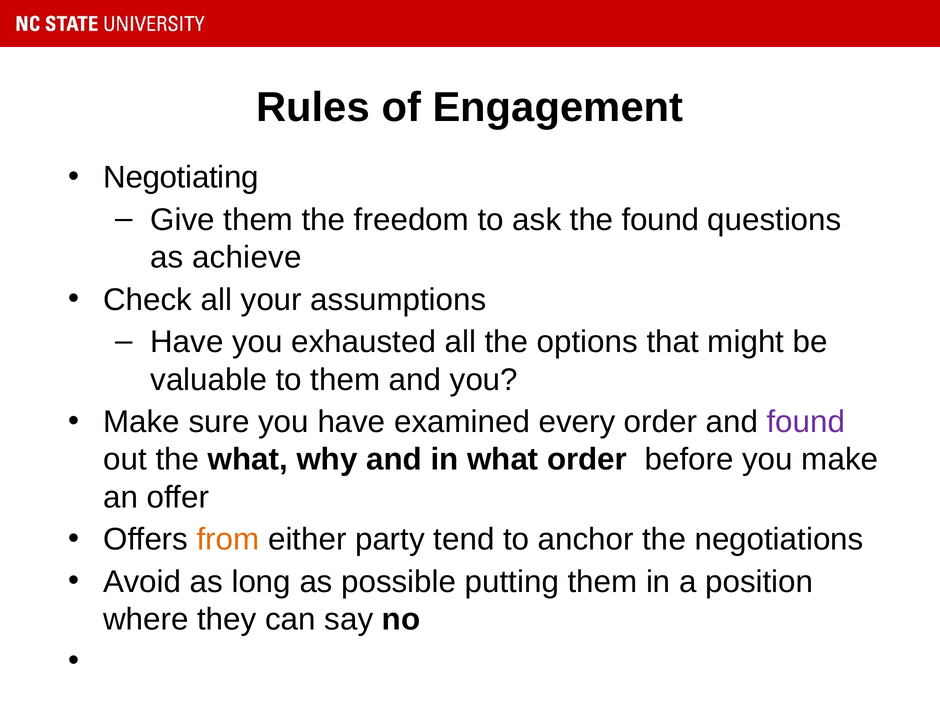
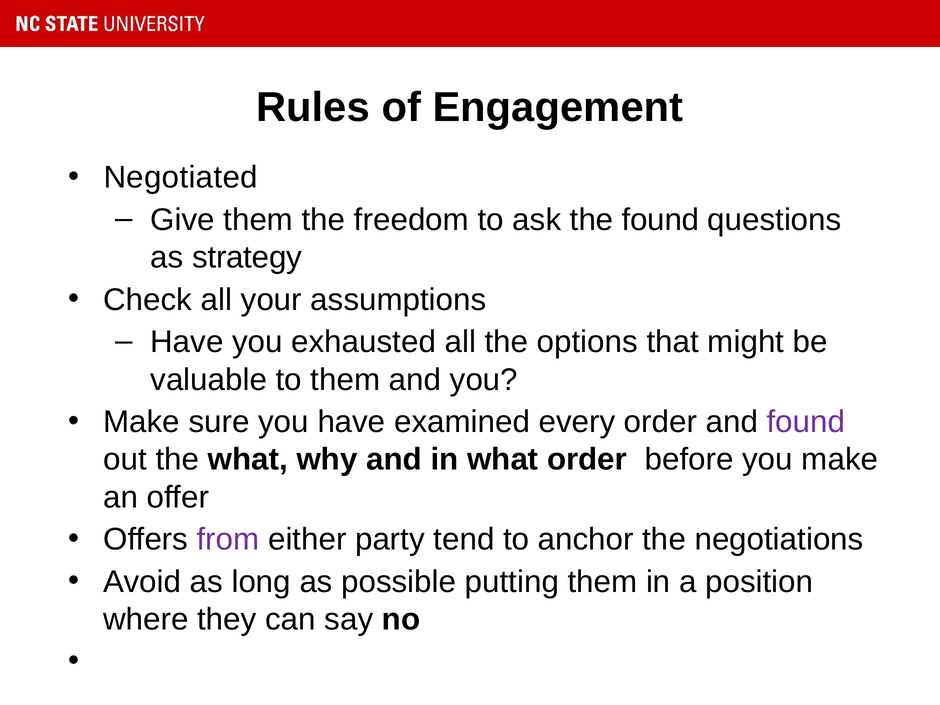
Negotiating: Negotiating -> Negotiated (181, 178)
achieve: achieve -> strategy (247, 257)
from colour: orange -> purple (228, 539)
